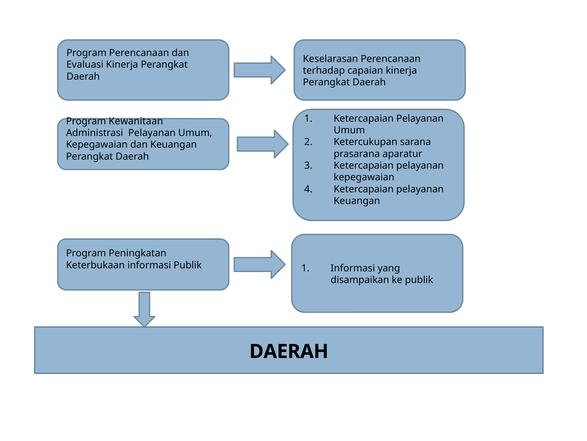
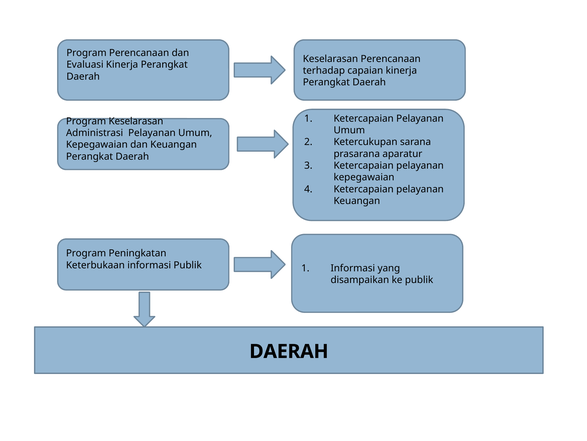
Program Kewanitaan: Kewanitaan -> Keselarasan (136, 121)
